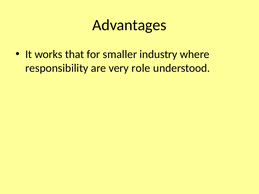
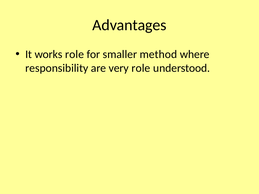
works that: that -> role (75, 54)
industry: industry -> method (158, 54)
